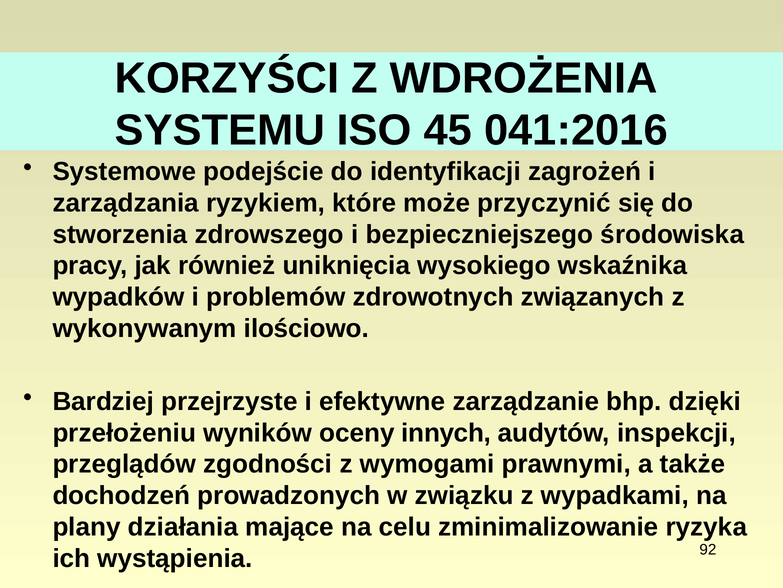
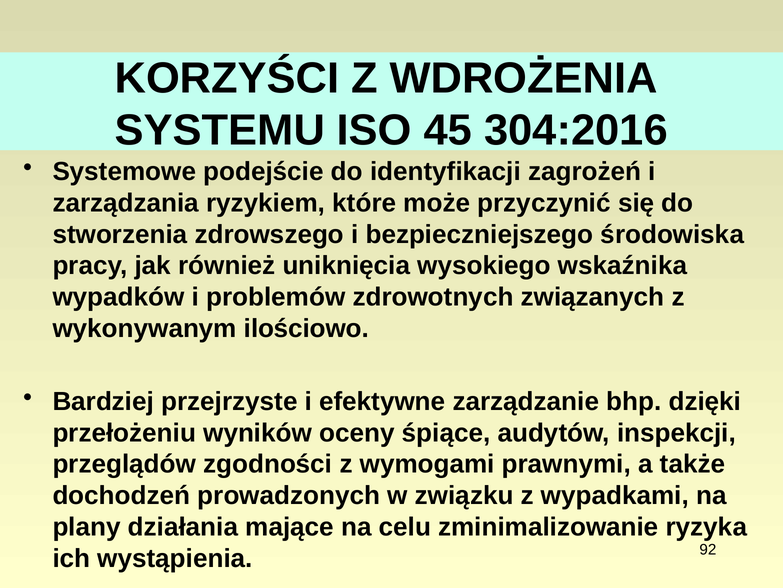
041:2016: 041:2016 -> 304:2016 (576, 130)
innych: innych -> śpiące (446, 432)
